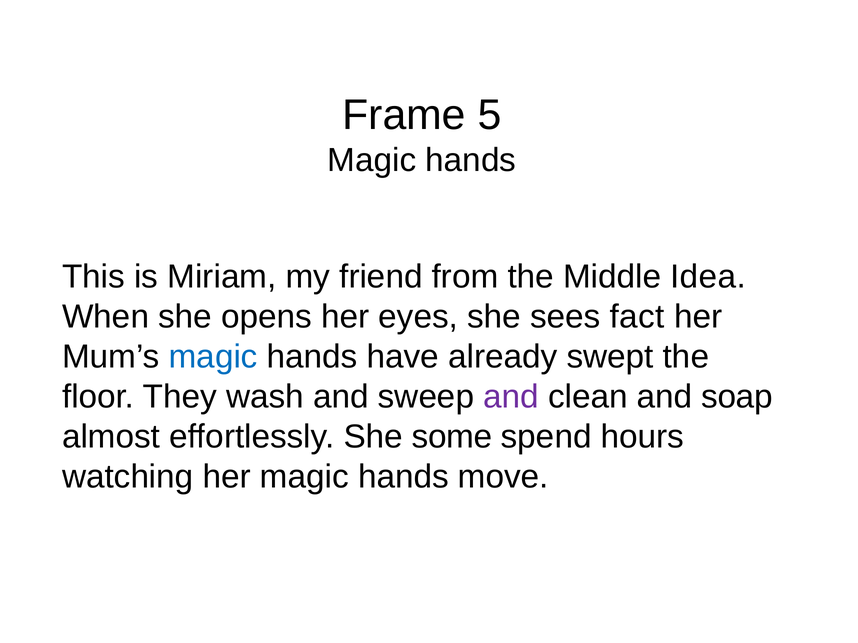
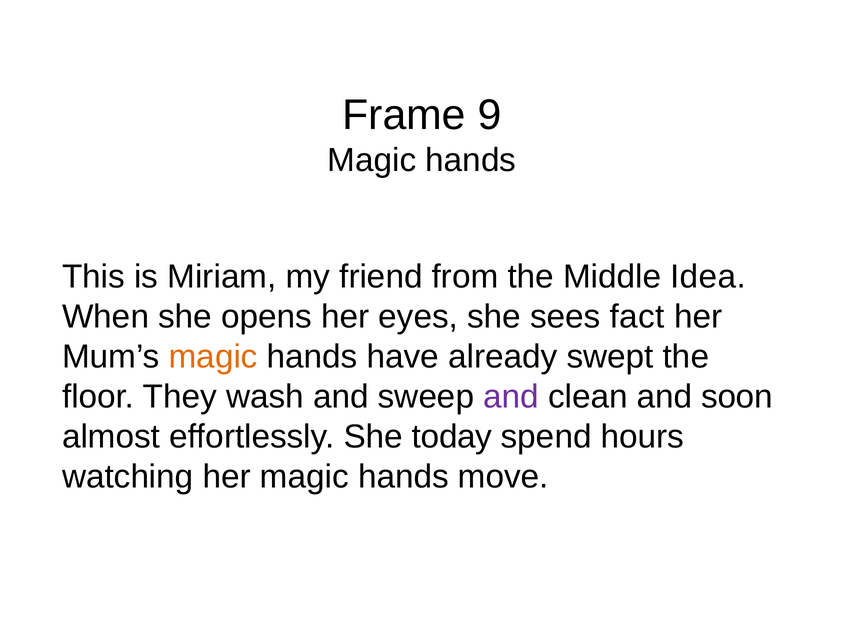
5: 5 -> 9 (490, 115)
magic colour: blue -> orange (213, 357)
soap: soap -> soon (737, 397)
some: some -> today (452, 437)
